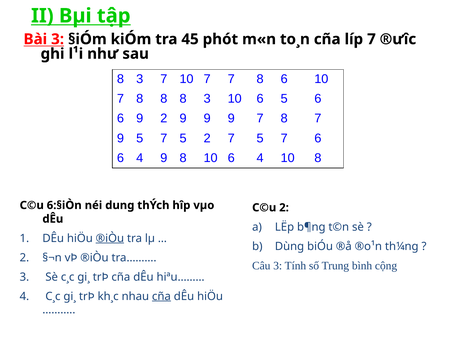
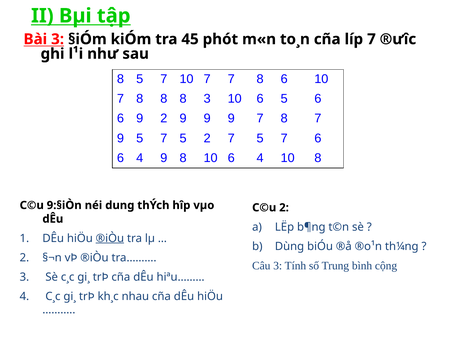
3: 3 -> 5 (140, 79)
6:§iÒn: 6:§iÒn -> 9:§iÒn (64, 205)
cña underline: present -> none (161, 296)
